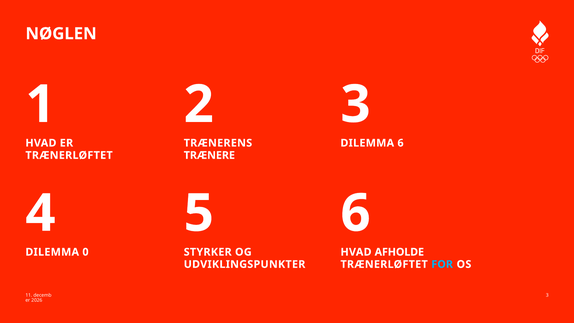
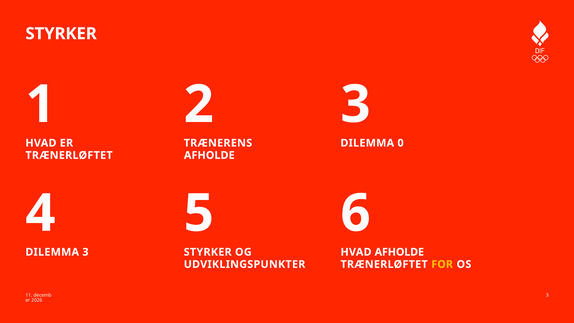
NØGLEN: NØGLEN -> STYRKER (61, 34)
6: 6 -> 0 (401, 143)
TRÆNERE: TRÆNERE -> AFHOLDE (209, 155)
0: 0 -> 3 (85, 252)
FOR colour: light blue -> yellow (442, 264)
